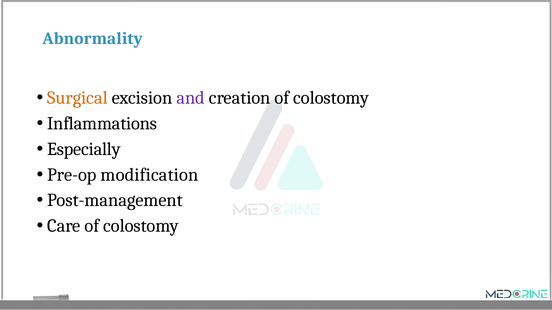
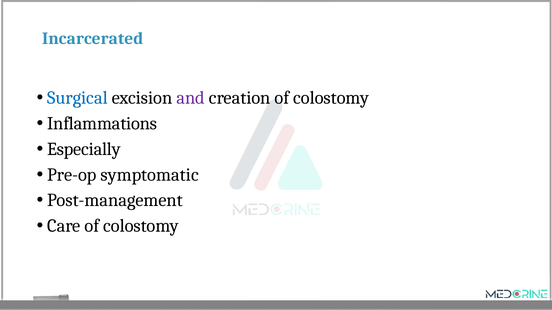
Abnormality: Abnormality -> Incarcerated (93, 39)
Surgical colour: orange -> blue (77, 98)
modification: modification -> symptomatic (150, 175)
